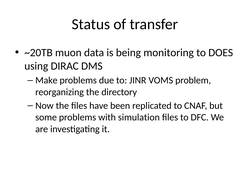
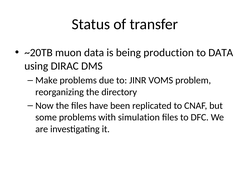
monitoring: monitoring -> production (169, 52)
to DOES: DOES -> DATA (221, 52)
